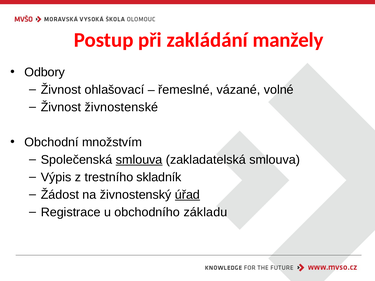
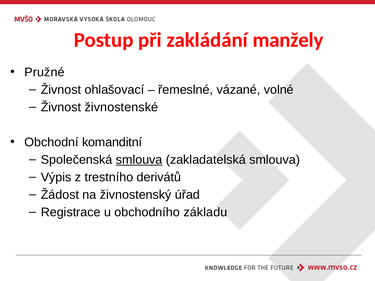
Odbory: Odbory -> Pružné (45, 72)
množstvím: množstvím -> komanditní (112, 142)
skladník: skladník -> derivátů (159, 177)
úřad underline: present -> none (187, 195)
